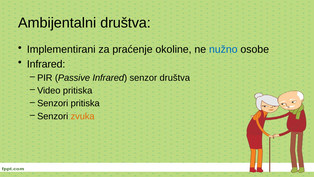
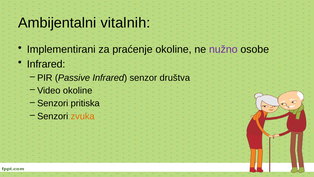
Ambijentalni društva: društva -> vitalnih (125, 23)
nužno colour: blue -> purple (223, 49)
Video pritiska: pritiska -> okoline (78, 90)
